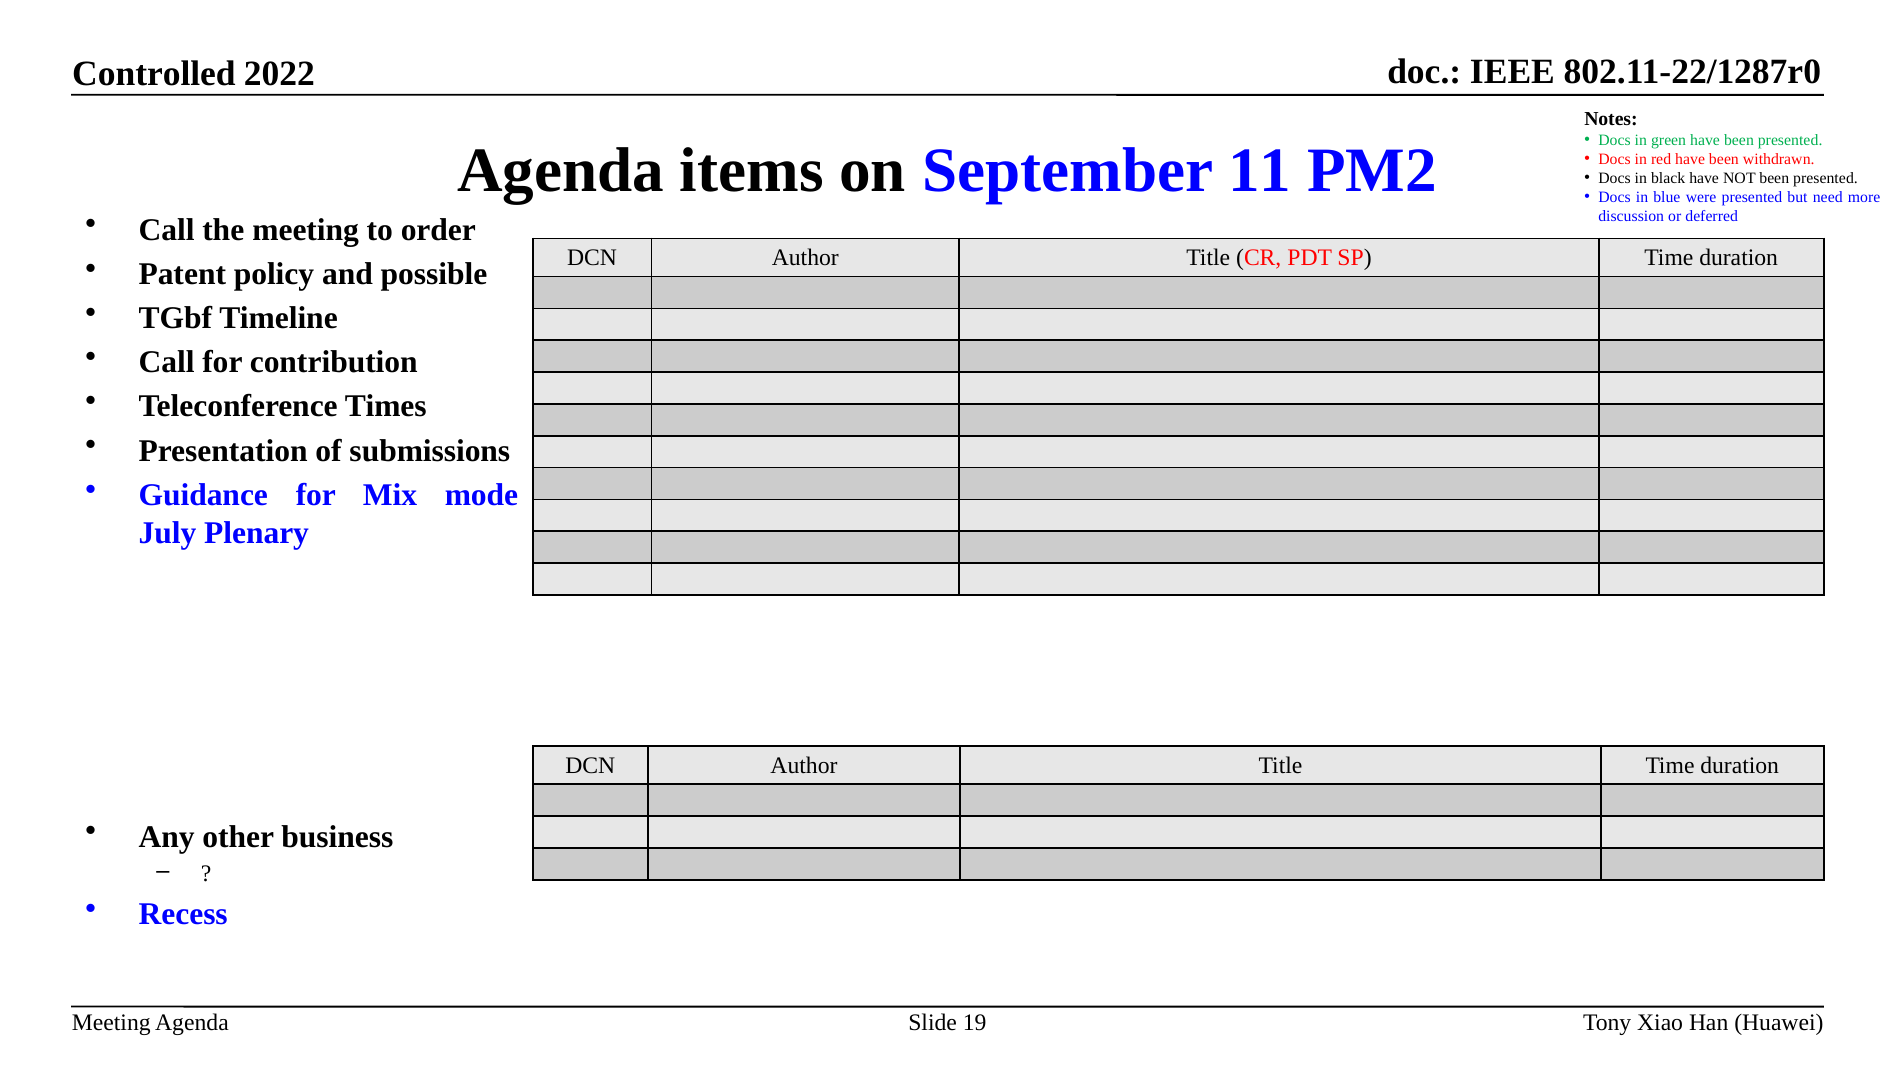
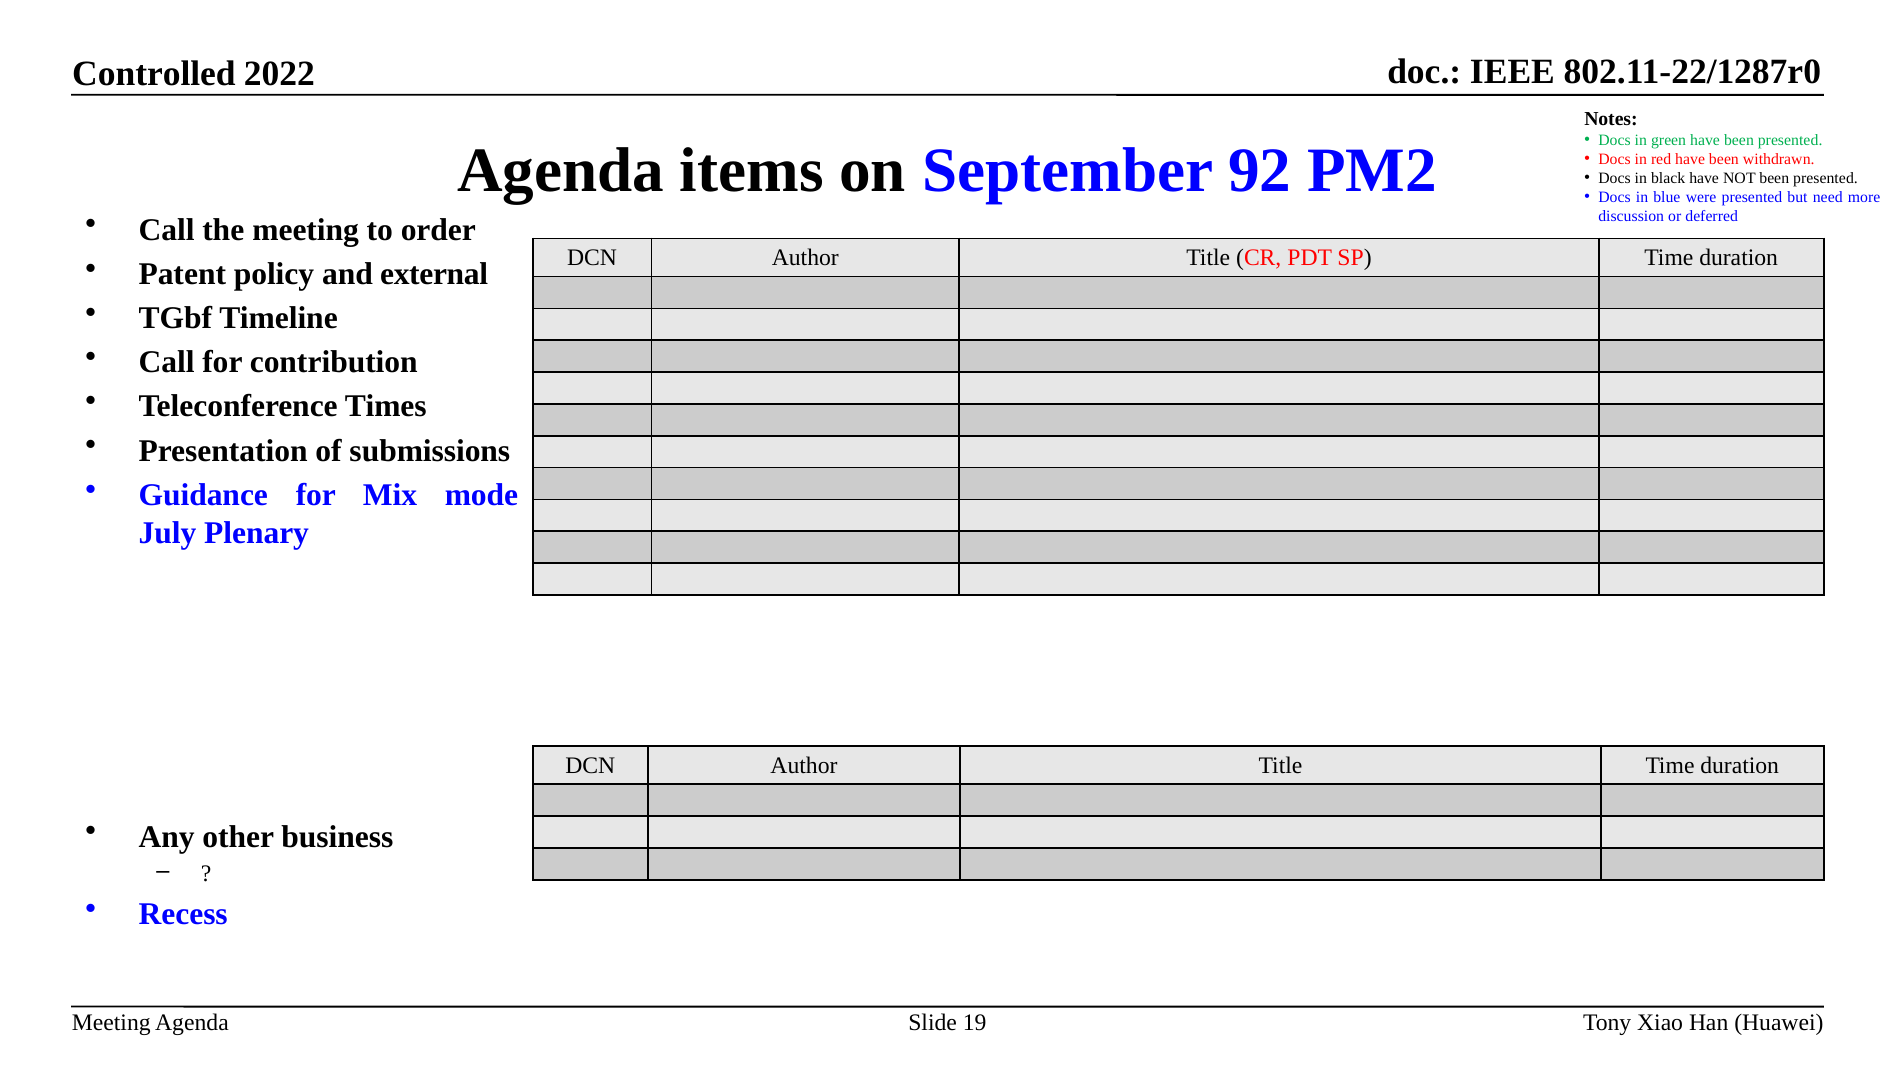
11: 11 -> 92 (1260, 170)
possible: possible -> external (434, 274)
